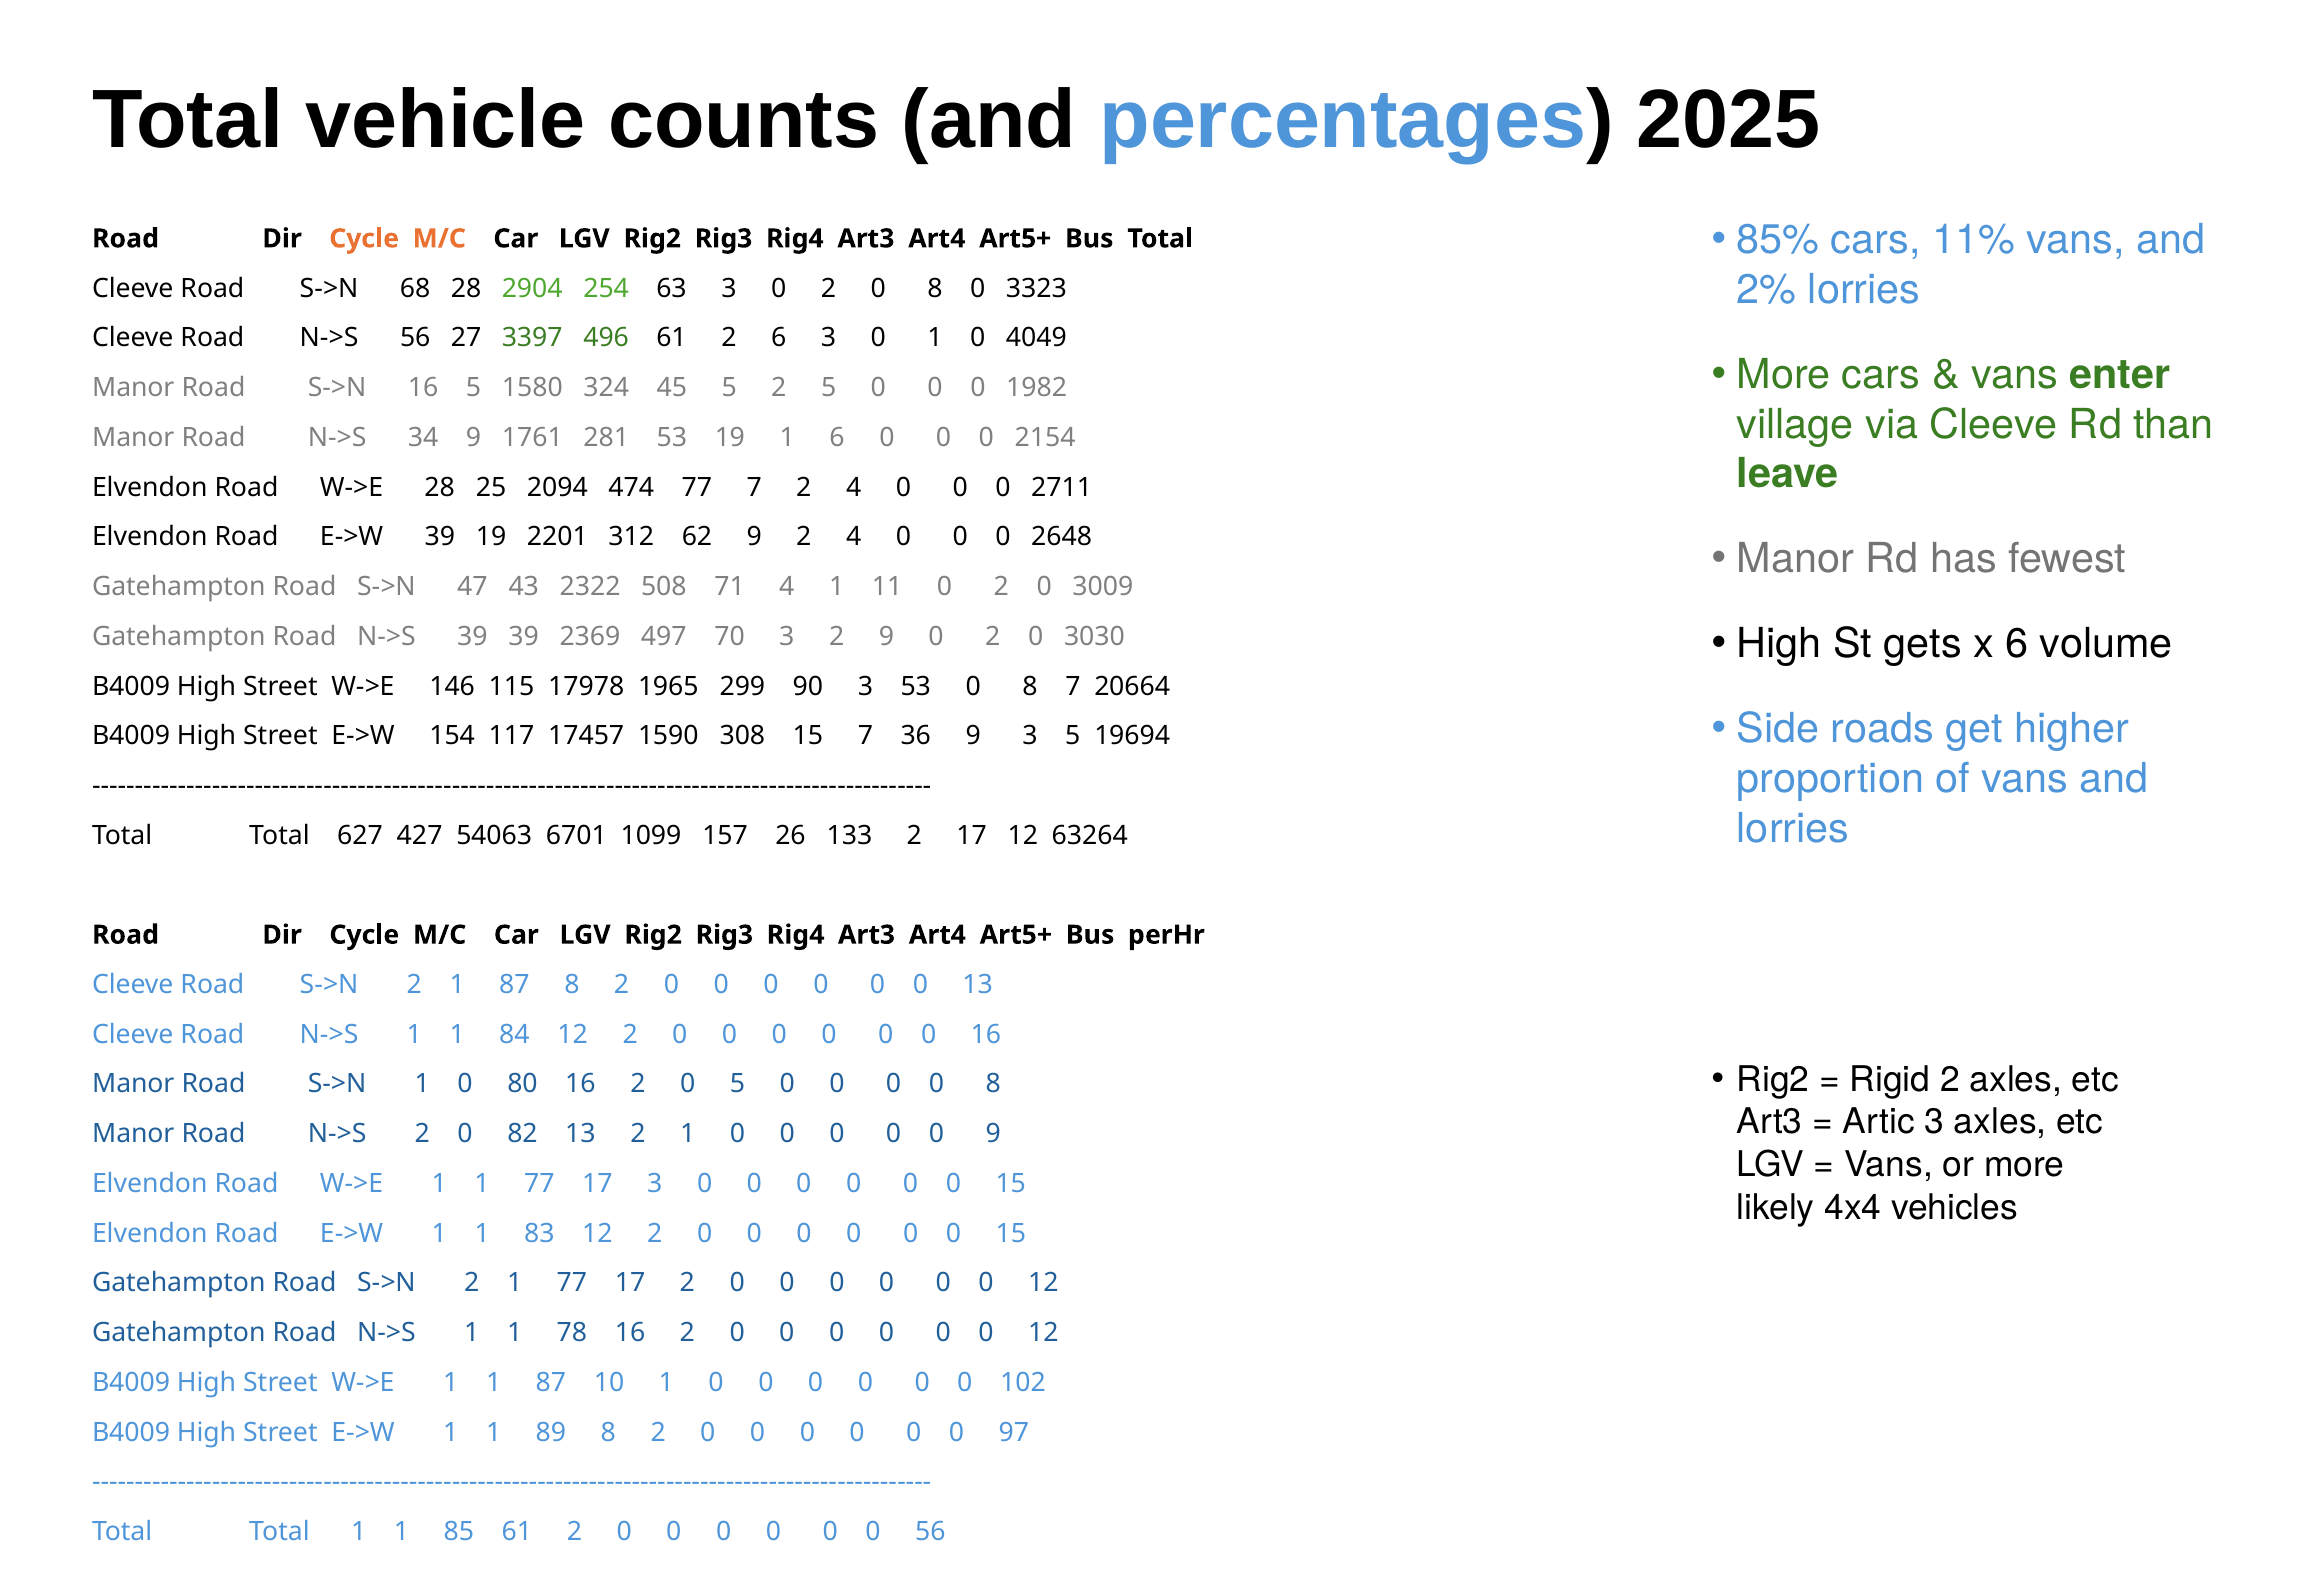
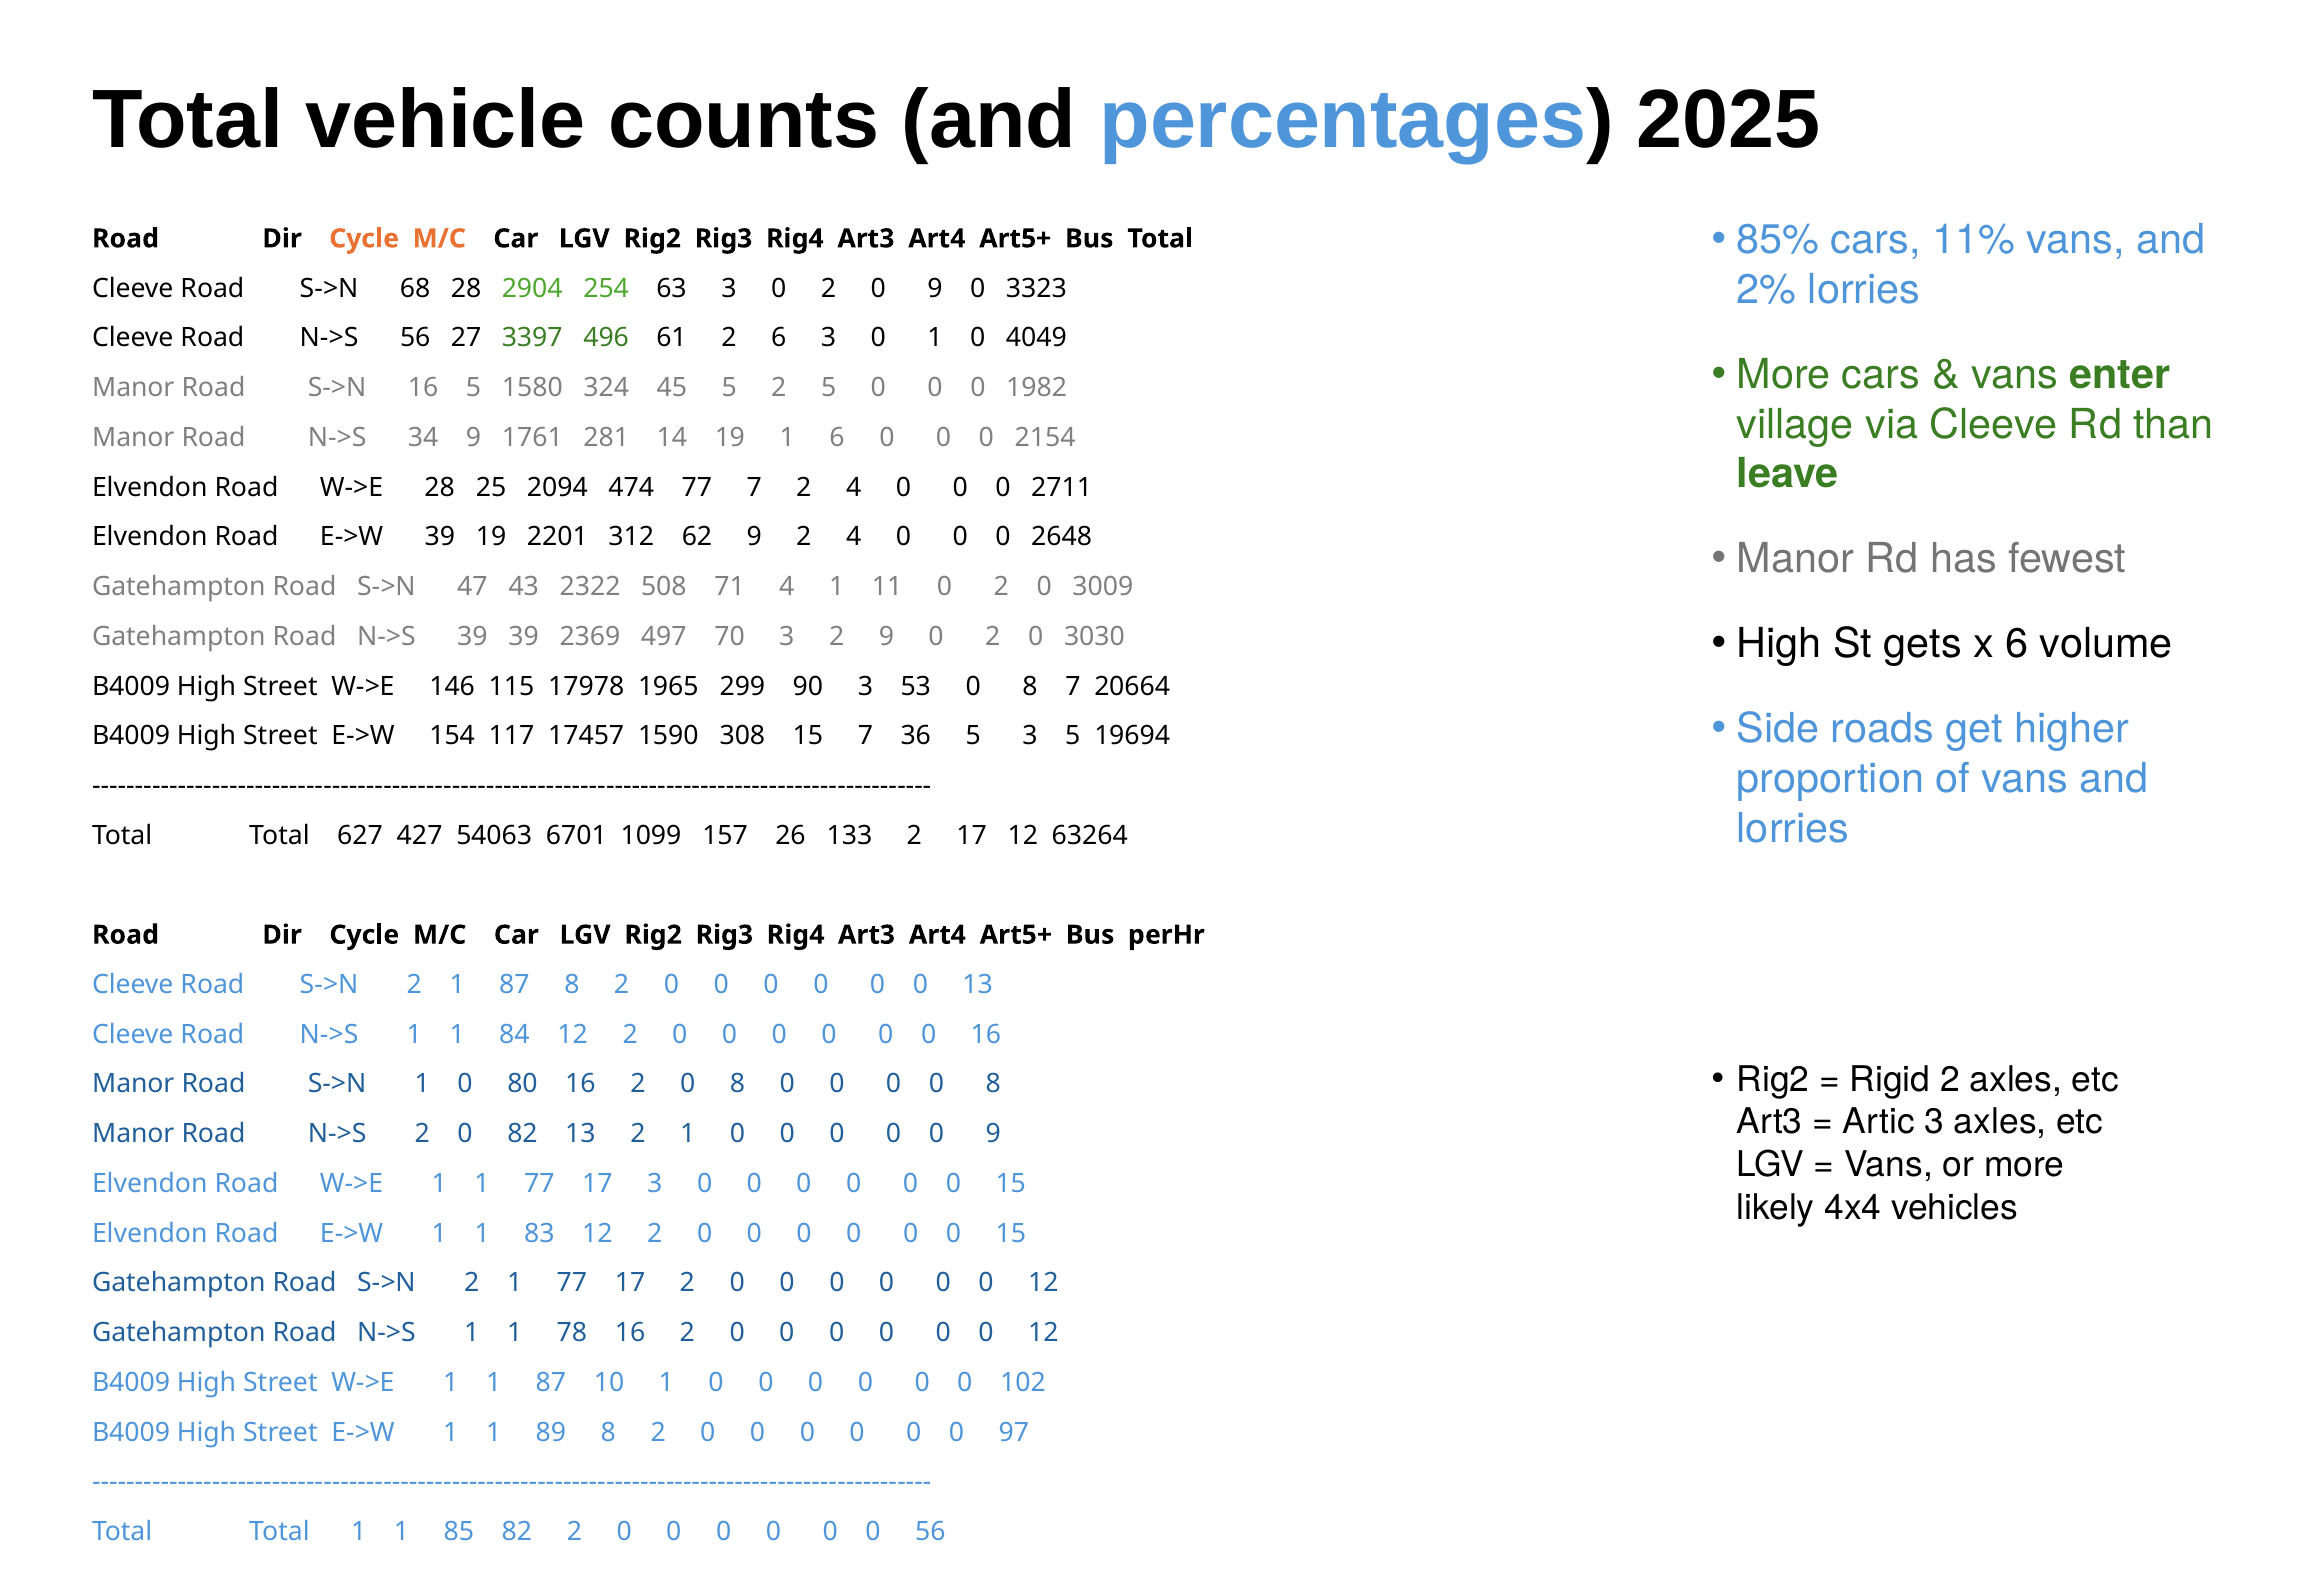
2 0 8: 8 -> 9 (935, 288)
281 53: 53 -> 14 (672, 438)
36 9: 9 -> 5 (973, 736)
2 0 5: 5 -> 8 (737, 1084)
85 61: 61 -> 82 (517, 1532)
